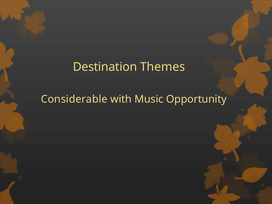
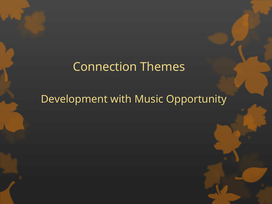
Destination: Destination -> Connection (105, 67)
Considerable: Considerable -> Development (74, 99)
